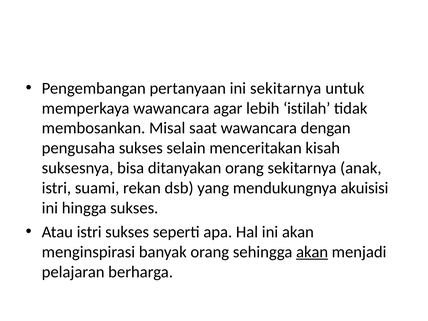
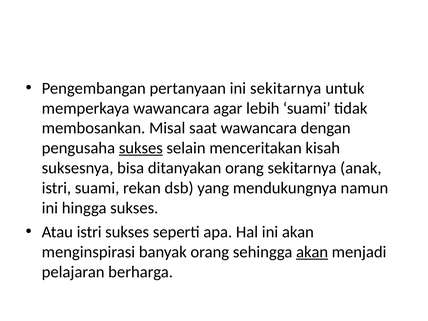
lebih istilah: istilah -> suami (307, 108)
sukses underline: none -> present (141, 148)
akuisisi: akuisisi -> namun (364, 188)
